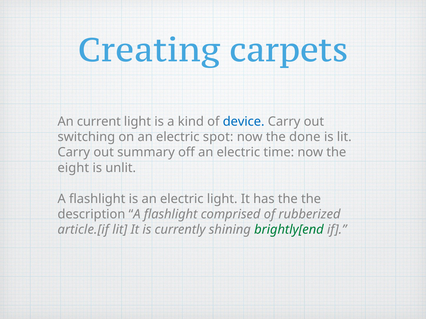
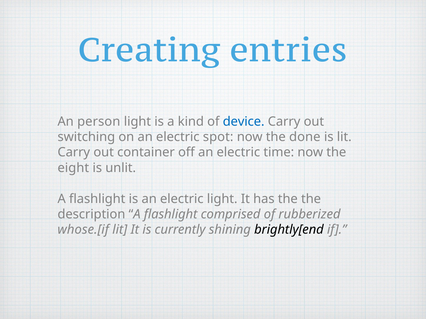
carpets: carpets -> entries (289, 51)
current: current -> person (99, 122)
summary: summary -> container (146, 153)
article.[if: article.[if -> whose.[if (83, 230)
brightly[end colour: green -> black (289, 230)
